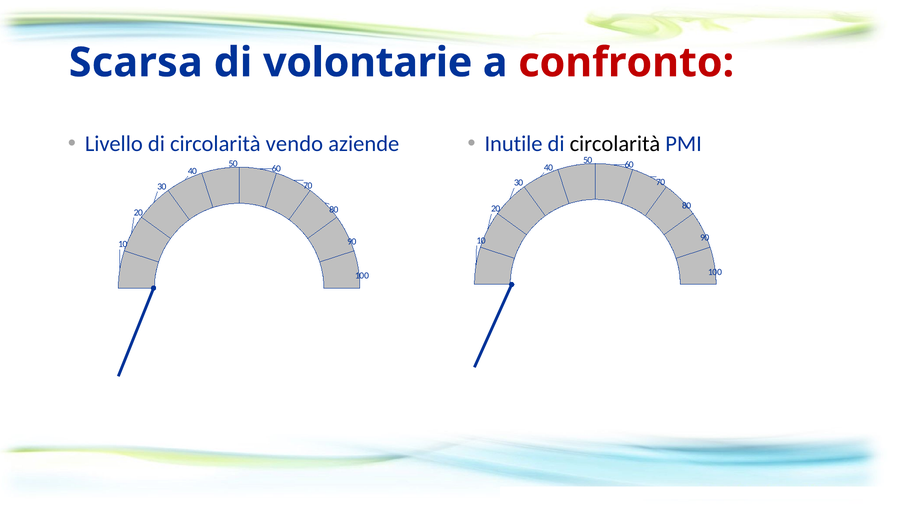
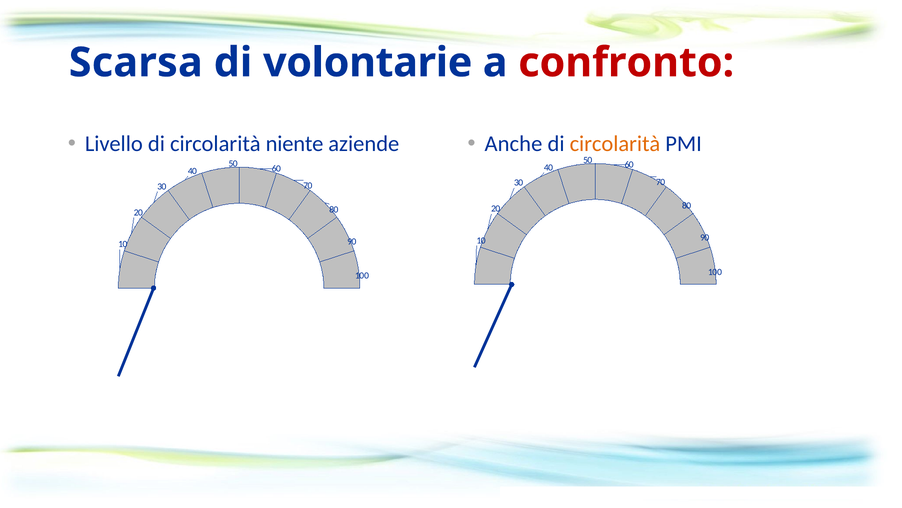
vendo: vendo -> niente (295, 144)
Inutile: Inutile -> Anche (513, 144)
circolarità colour: black -> orange (615, 144)
